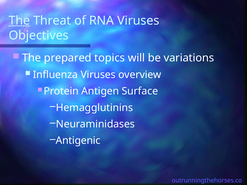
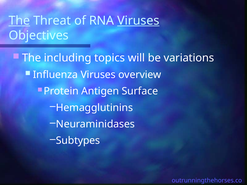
Viruses underline: none -> present (138, 21)
prepared: prepared -> including (68, 58)
Antigenic: Antigenic -> Subtypes (78, 141)
